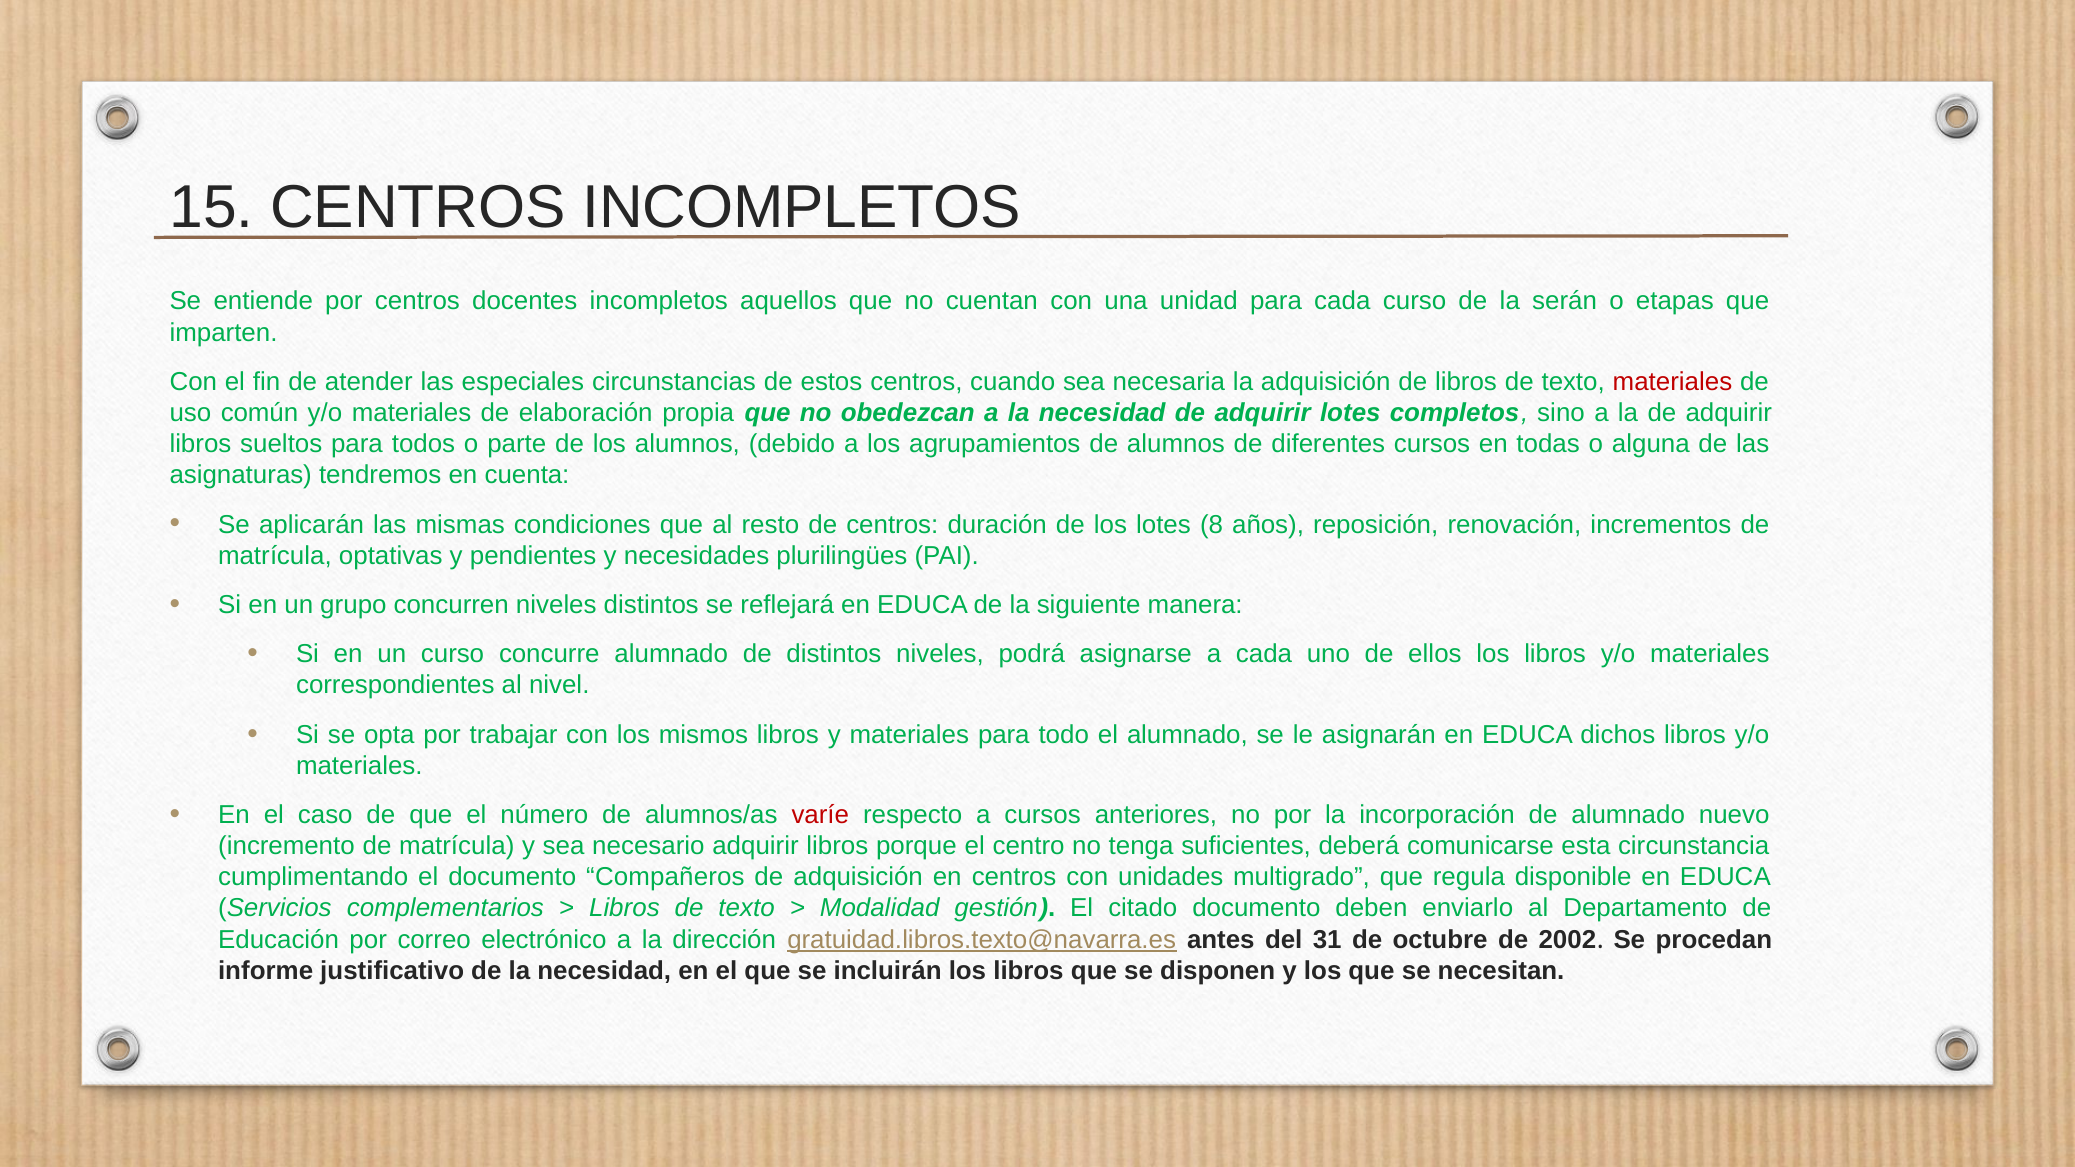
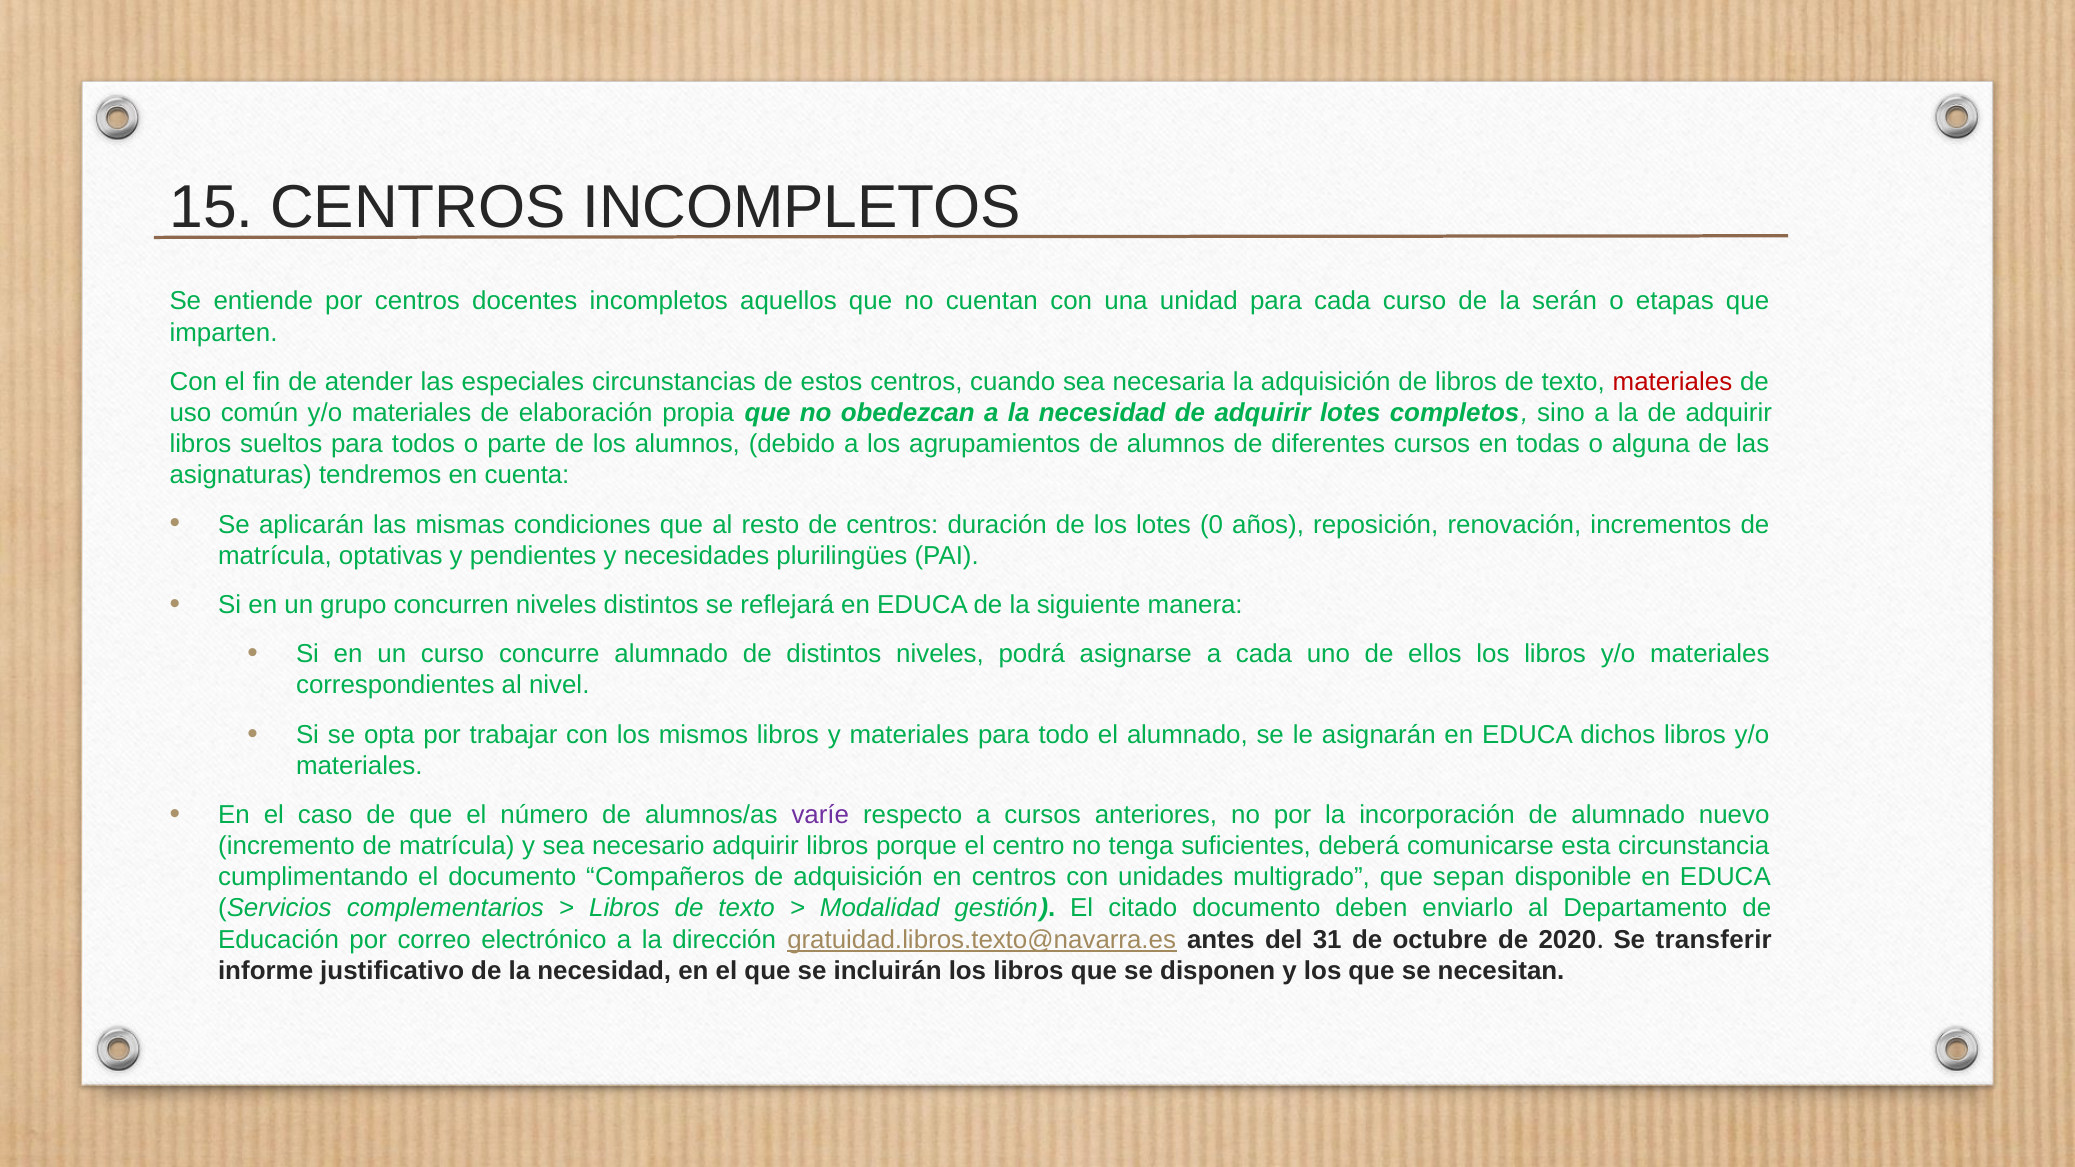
8: 8 -> 0 (1212, 525)
varíe colour: red -> purple (820, 815)
regula: regula -> sepan (1469, 877)
2002: 2002 -> 2020 (1567, 940)
procedan: procedan -> transferir (1714, 940)
